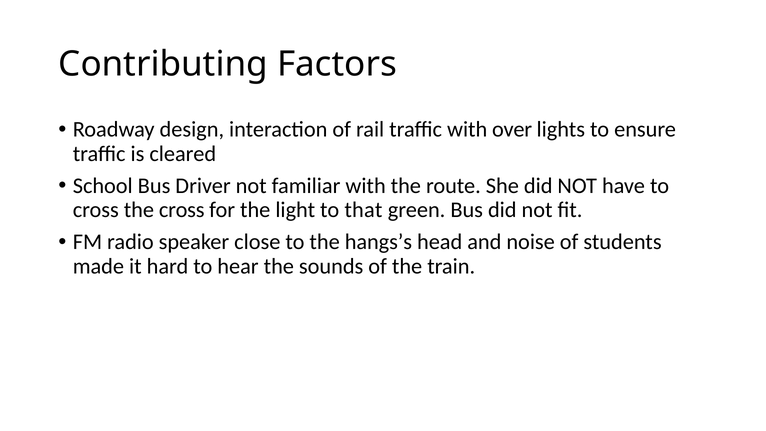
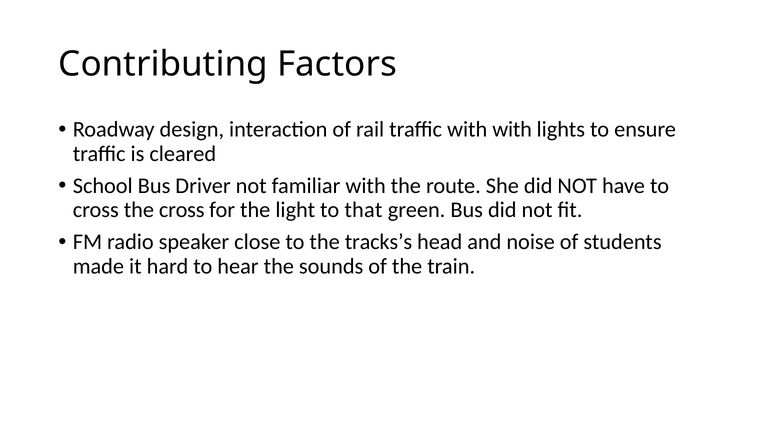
with over: over -> with (512, 130)
hangs’s: hangs’s -> tracks’s (378, 242)
